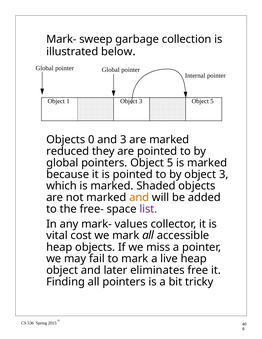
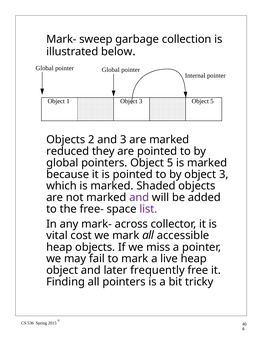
0: 0 -> 2 (91, 140)
and colour: orange -> purple (139, 197)
values: values -> across (131, 224)
eliminates: eliminates -> frequently (157, 270)
